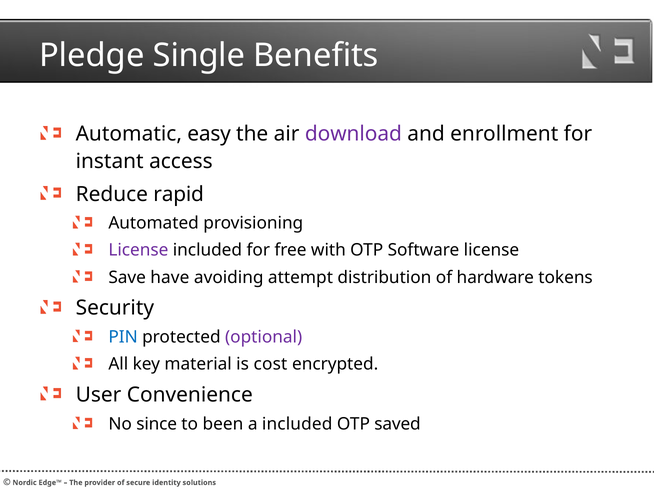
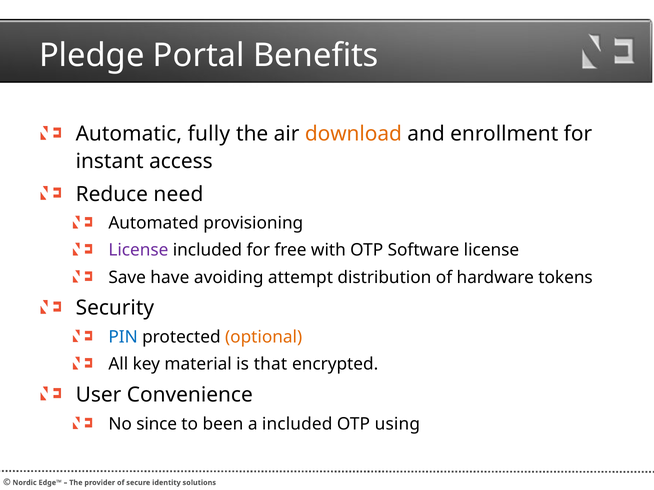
Single: Single -> Portal (199, 56)
easy: easy -> fully (209, 134)
download colour: purple -> orange (353, 134)
rapid: rapid -> need (178, 194)
optional colour: purple -> orange (264, 337)
cost: cost -> that (270, 365)
saved: saved -> using (397, 424)
